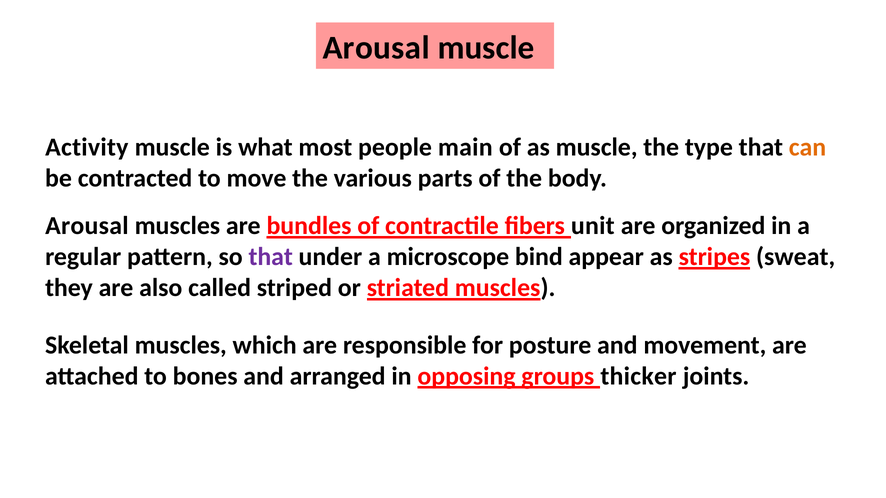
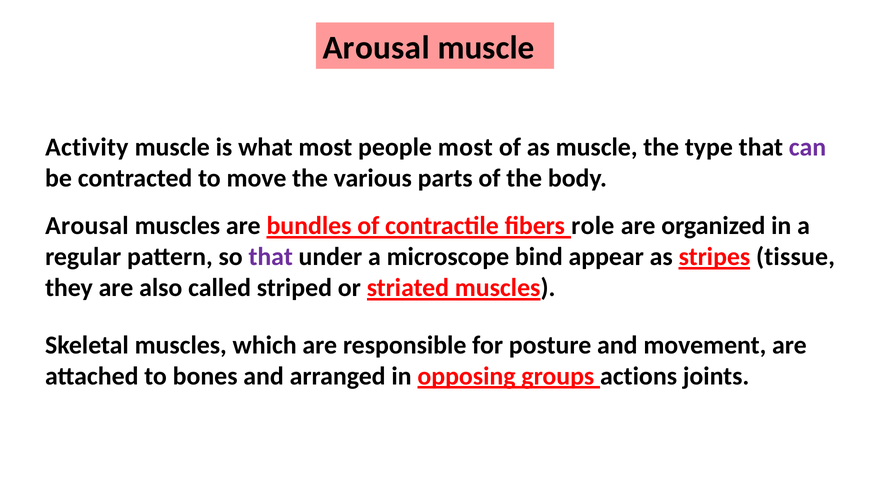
people main: main -> most (465, 147)
can colour: orange -> purple (807, 147)
unit: unit -> role (593, 226)
sweat: sweat -> tissue (796, 257)
thicker: thicker -> actions (639, 377)
